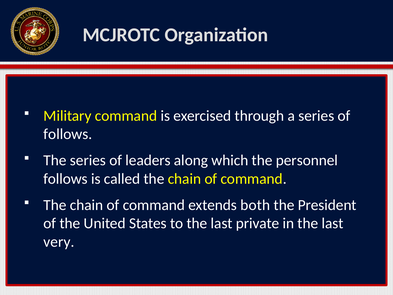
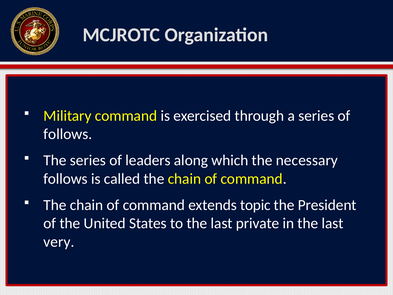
personnel: personnel -> necessary (307, 160)
both: both -> topic (255, 205)
